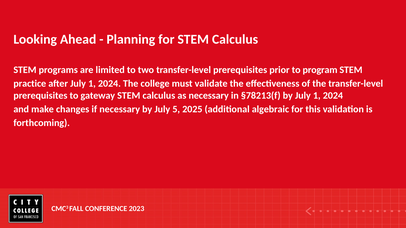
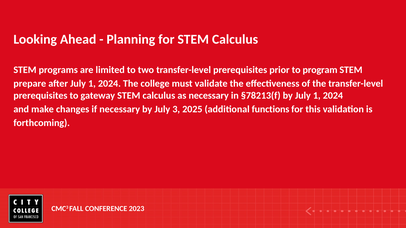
practice: practice -> prepare (30, 84)
5: 5 -> 3 (176, 109)
algebraic: algebraic -> functions (271, 109)
